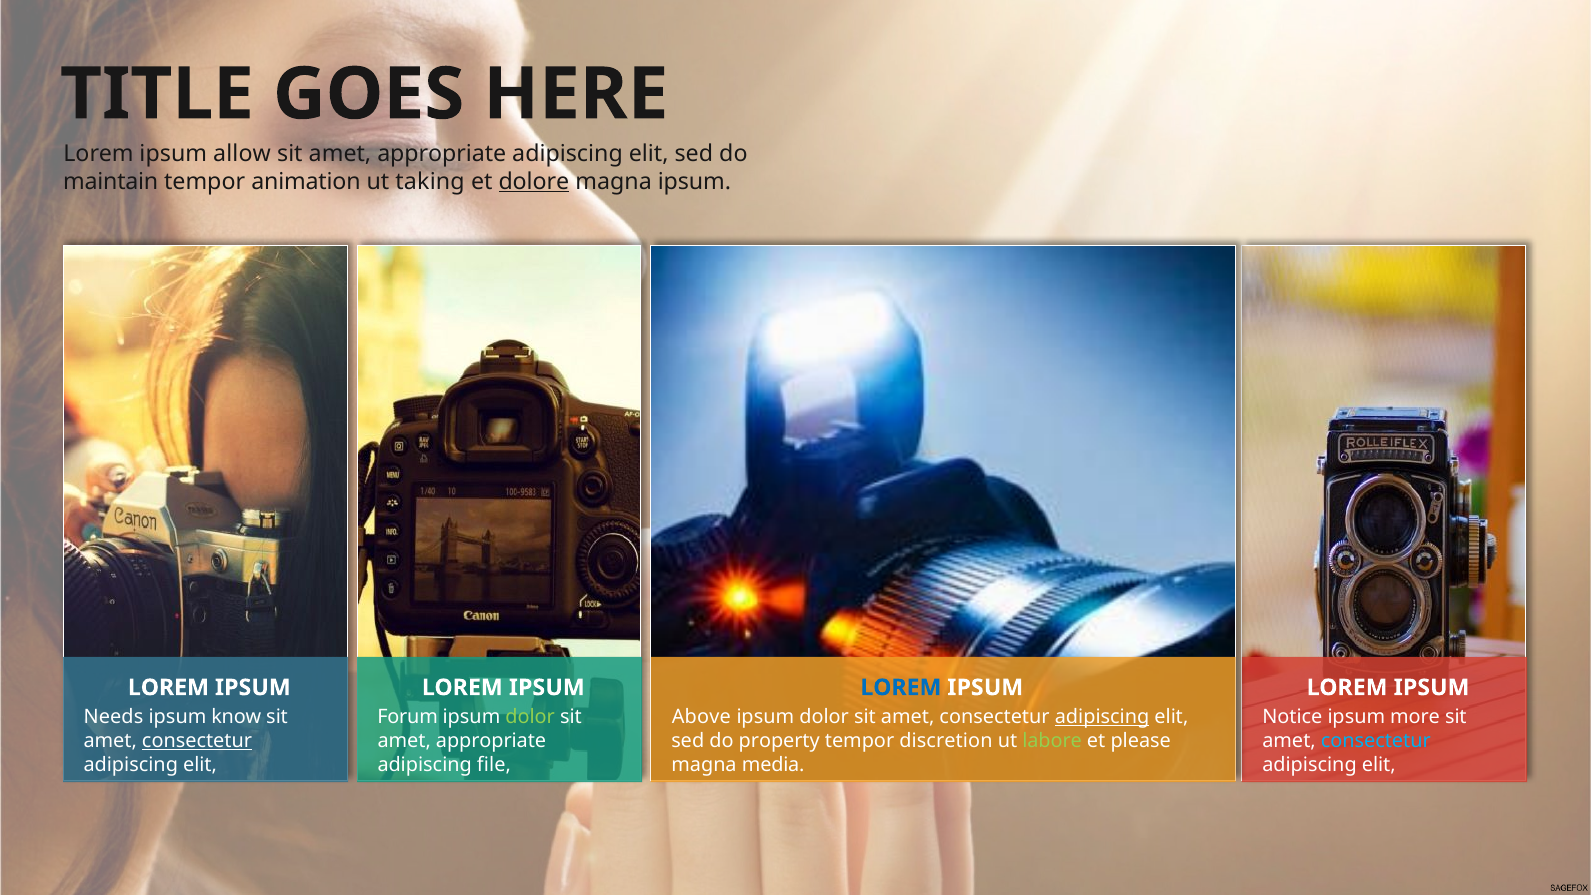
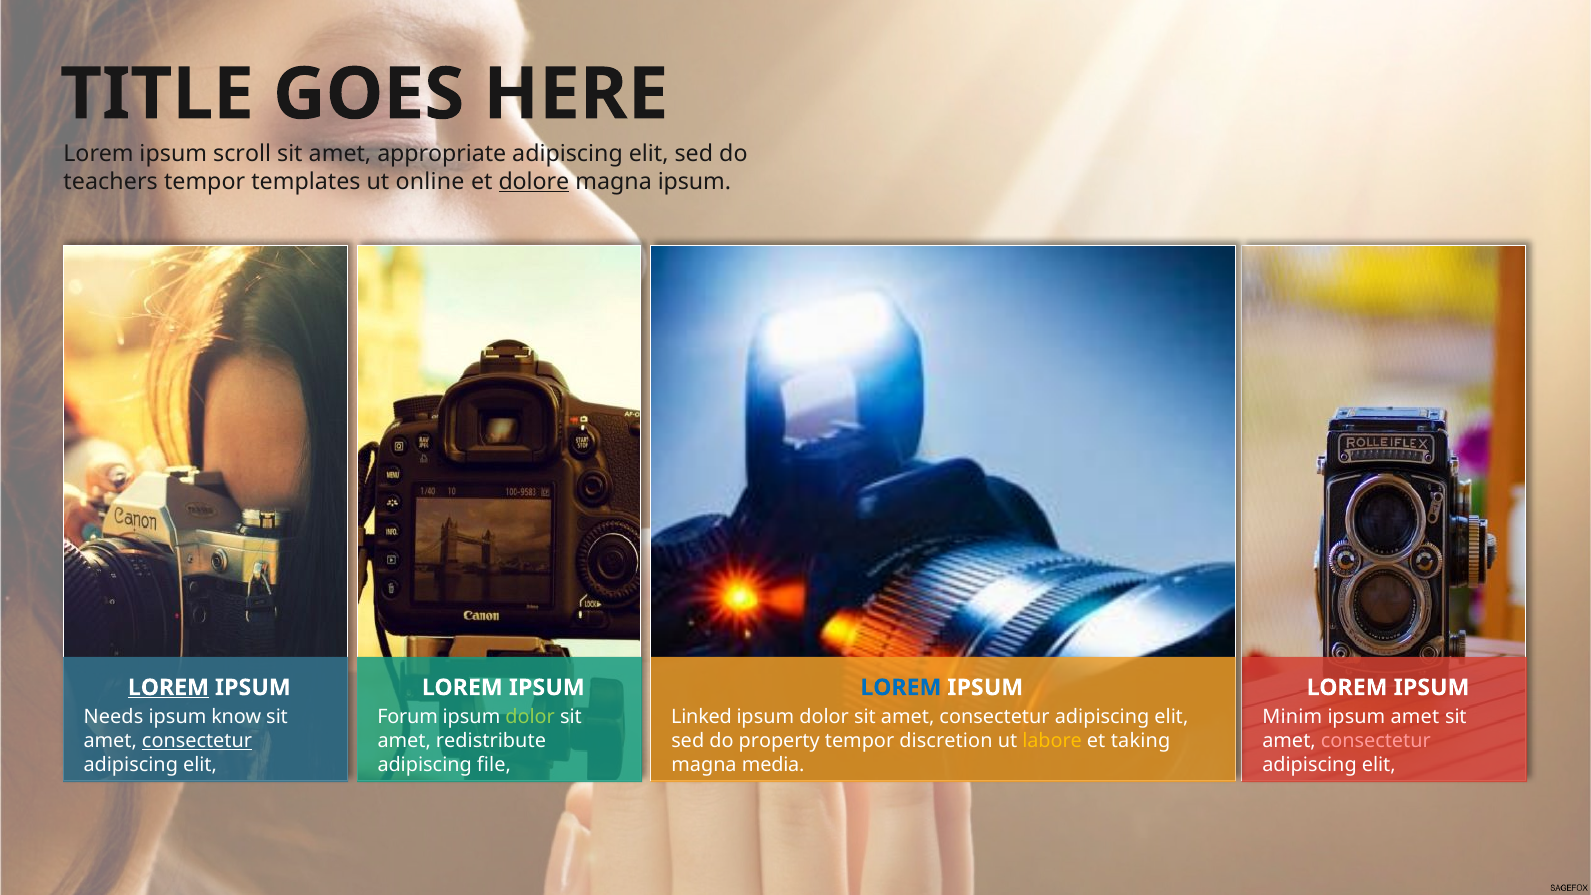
allow: allow -> scroll (242, 153)
maintain: maintain -> teachers (111, 181)
animation: animation -> templates (306, 181)
taking: taking -> online (430, 181)
LOREM underline: none -> present (168, 688)
Above: Above -> Linked (701, 717)
adipiscing underline: present -> none (1102, 717)
Notice: Notice -> Minim (1292, 717)
ipsum more: more -> amet (1415, 717)
appropriate: appropriate -> redistribute (491, 741)
labore colour: light green -> yellow (1052, 741)
please: please -> taking (1141, 741)
consectetur colour: light blue -> pink (1376, 741)
